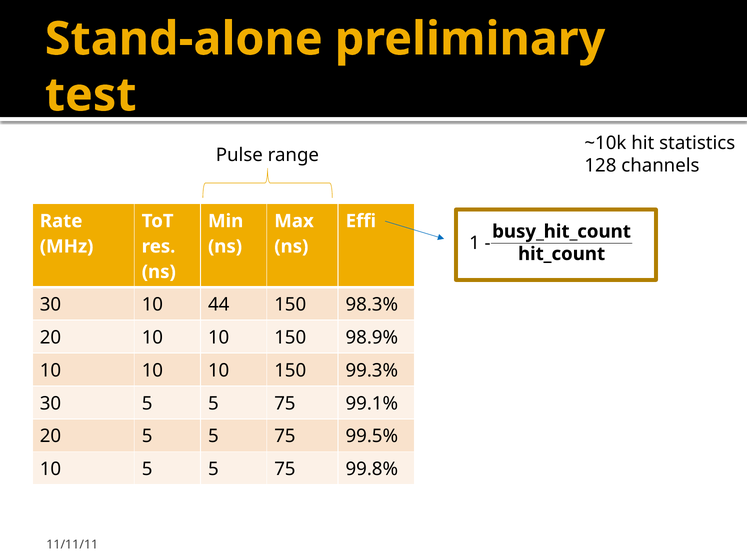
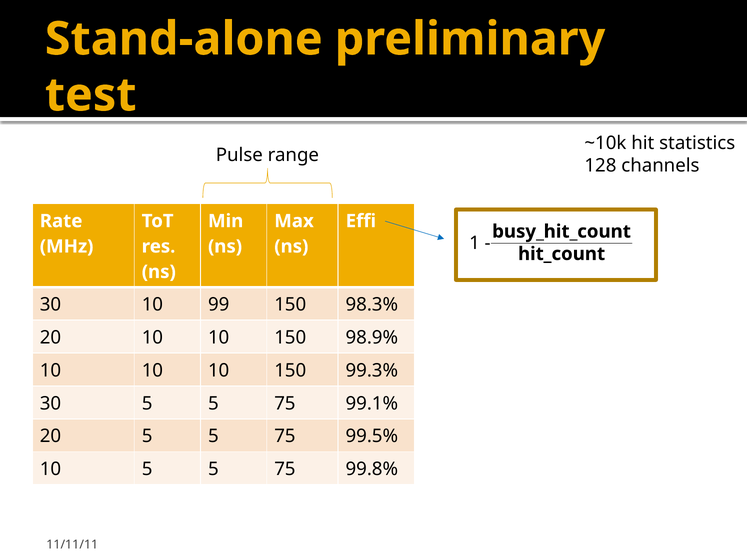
44: 44 -> 99 (219, 305)
